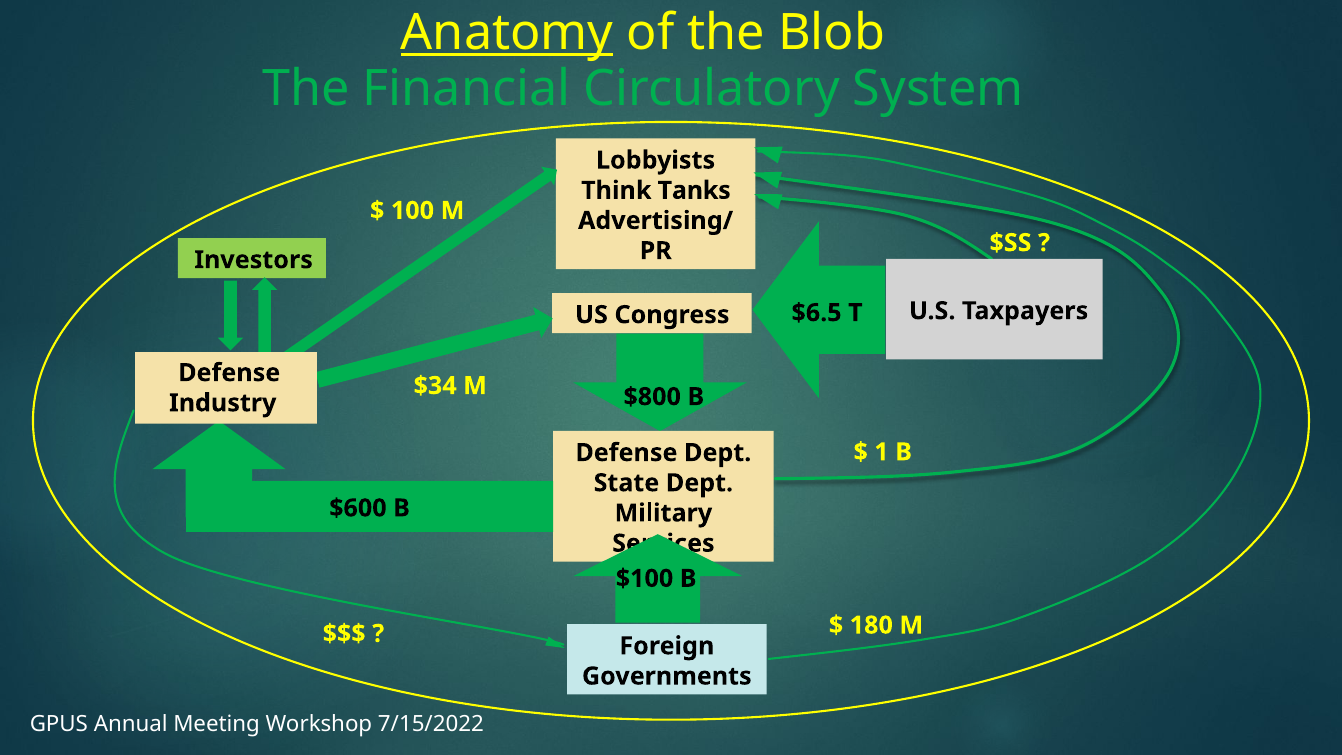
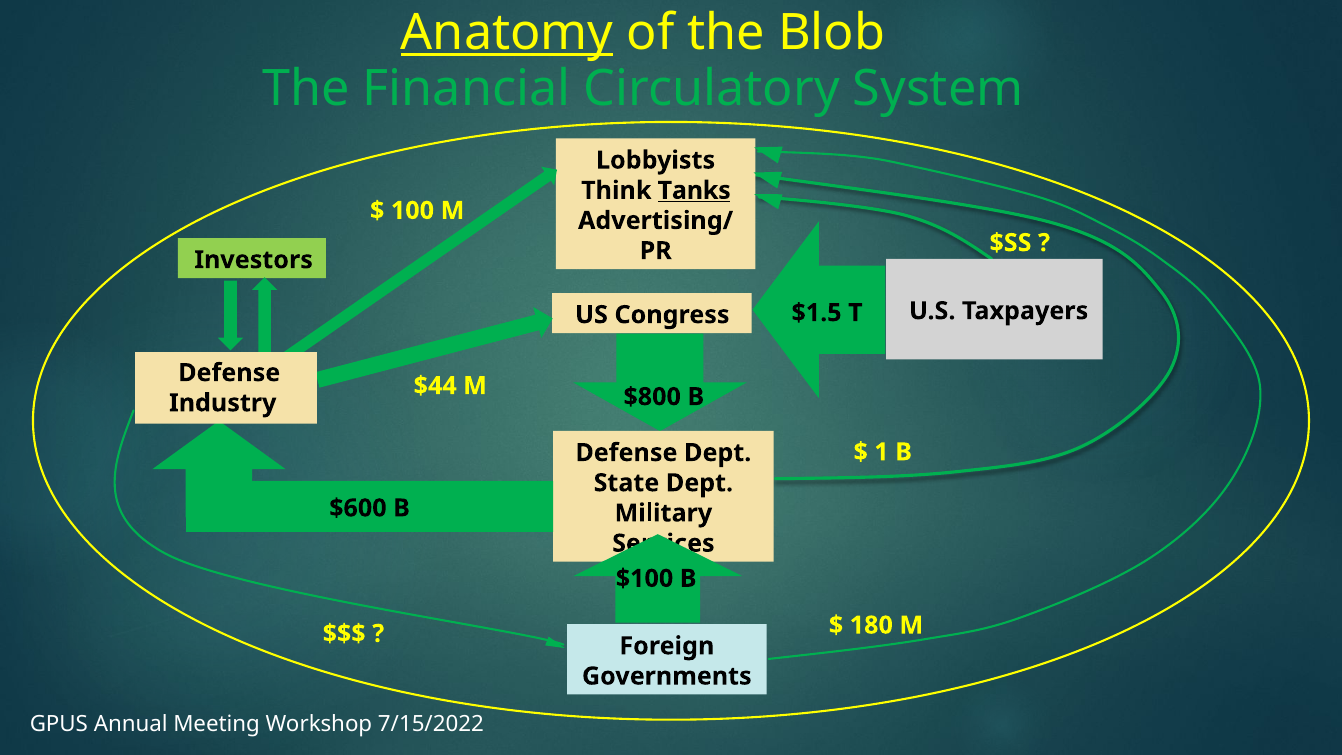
Tanks underline: none -> present (694, 190)
$6.5: $6.5 -> $1.5 (817, 313)
$34: $34 -> $44 (435, 386)
